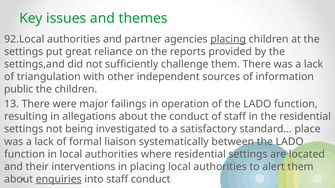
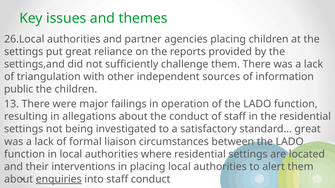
92.Local: 92.Local -> 26.Local (24, 39)
placing underline: present -> none (228, 39)
standard… place: place -> great (308, 129)
systematically: systematically -> circumstances (174, 142)
